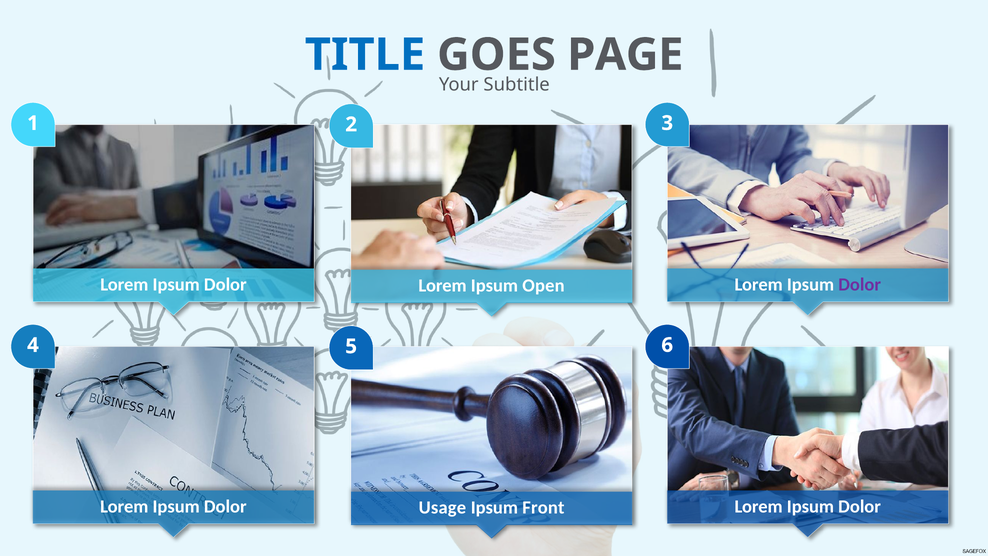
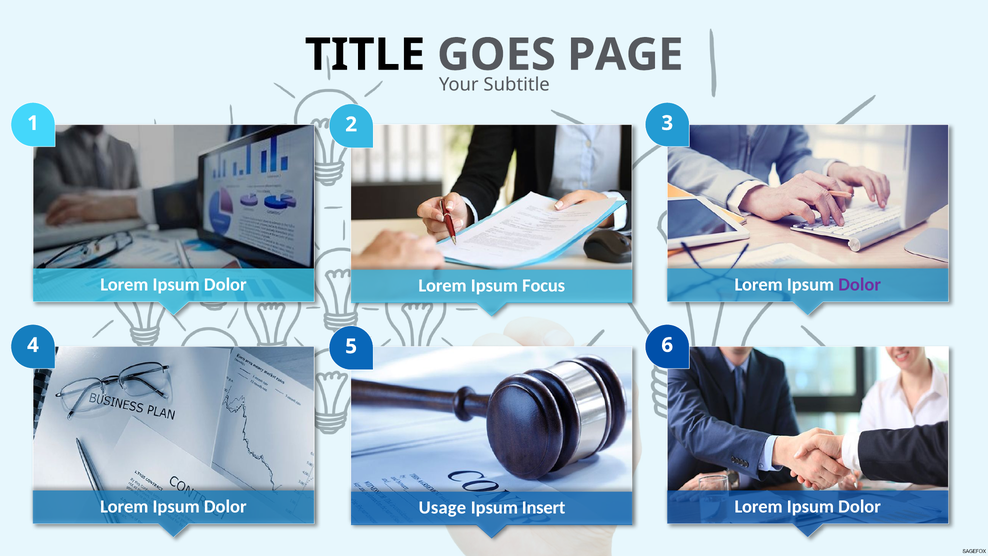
TITLE colour: blue -> black (365, 55)
Open: Open -> Focus (544, 286)
Front: Front -> Insert (544, 508)
